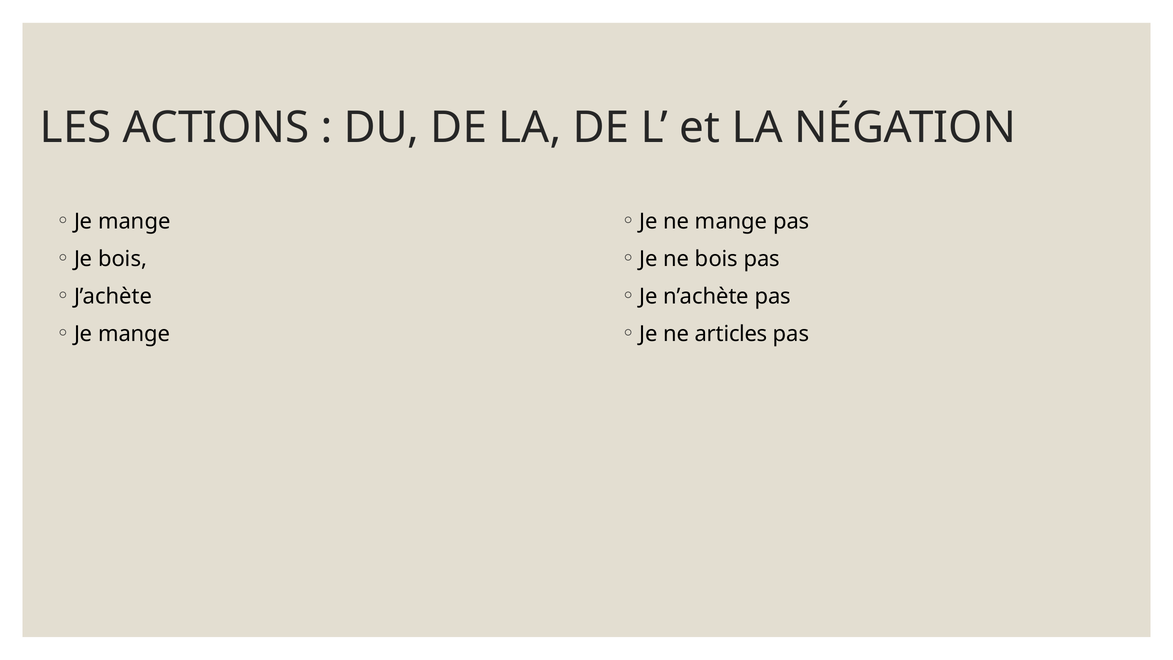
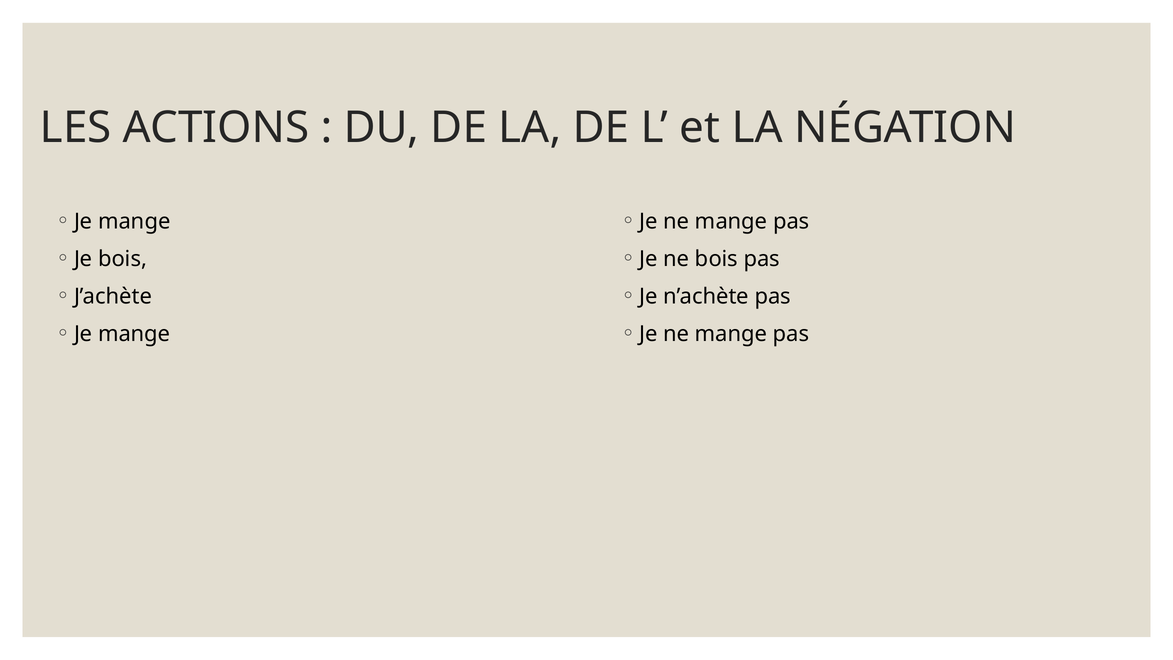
articles: articles -> mange (731, 334)
